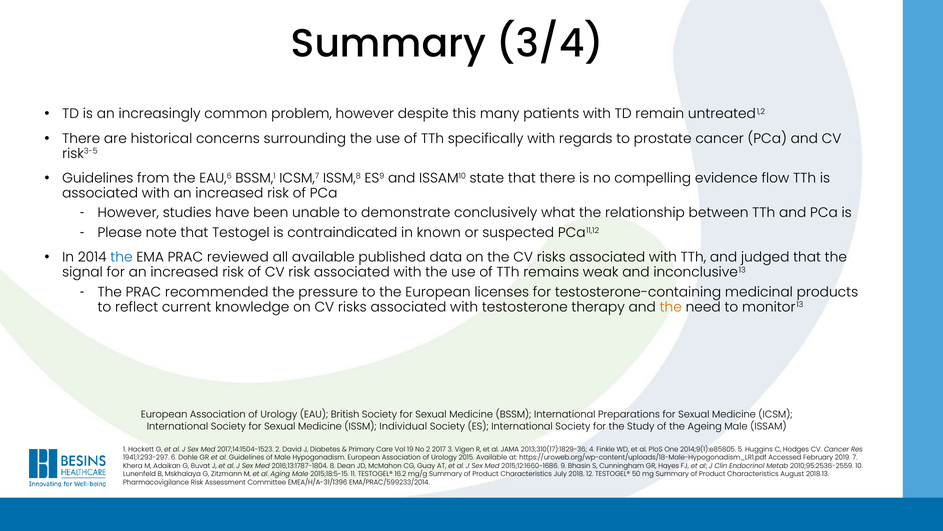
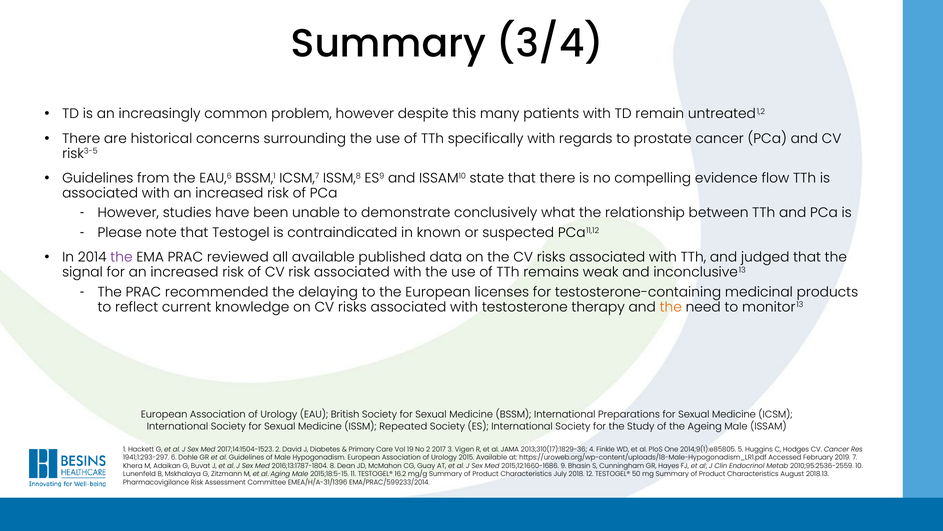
the colour: blue -> purple (121, 257)
pressure: pressure -> delaying (328, 292)
Individual: Individual -> Repeated (403, 426)
